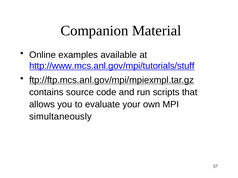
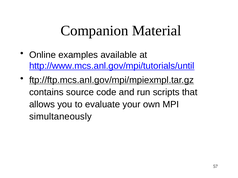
http://www.mcs.anl.gov/mpi/tutorials/stuff: http://www.mcs.anl.gov/mpi/tutorials/stuff -> http://www.mcs.anl.gov/mpi/tutorials/until (112, 66)
